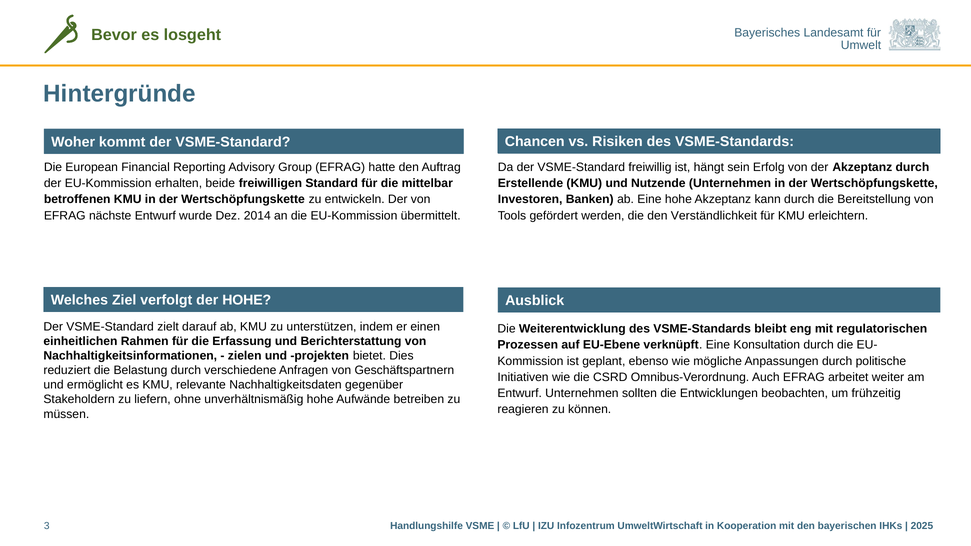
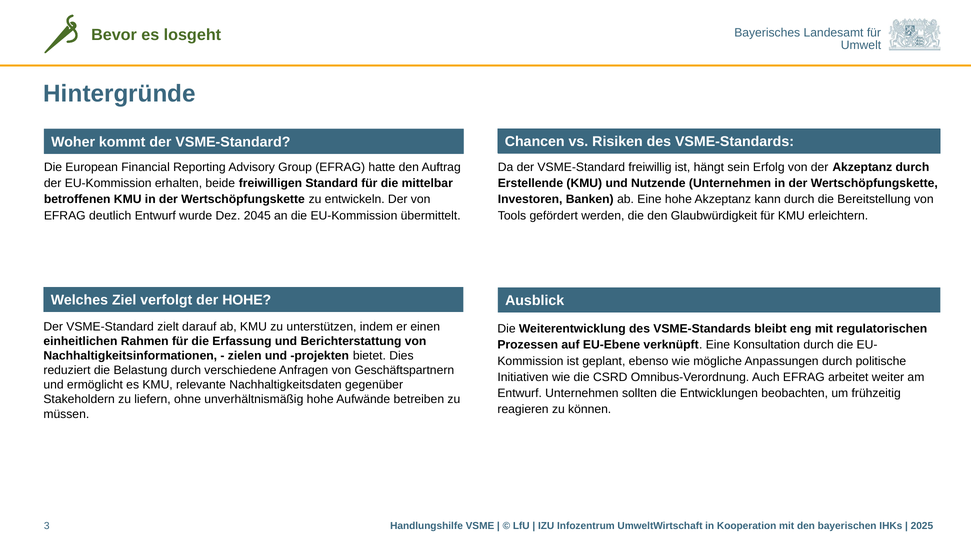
nächste: nächste -> deutlich (110, 216)
2014: 2014 -> 2045 (257, 216)
Verständlichkeit: Verständlichkeit -> Glaubwürdigkeit (714, 216)
